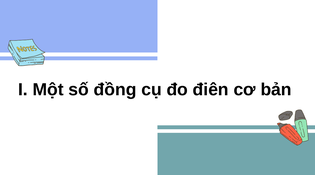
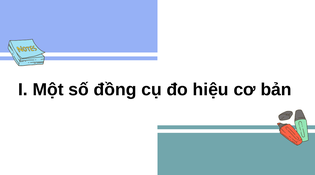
điên: điên -> hiệu (211, 89)
